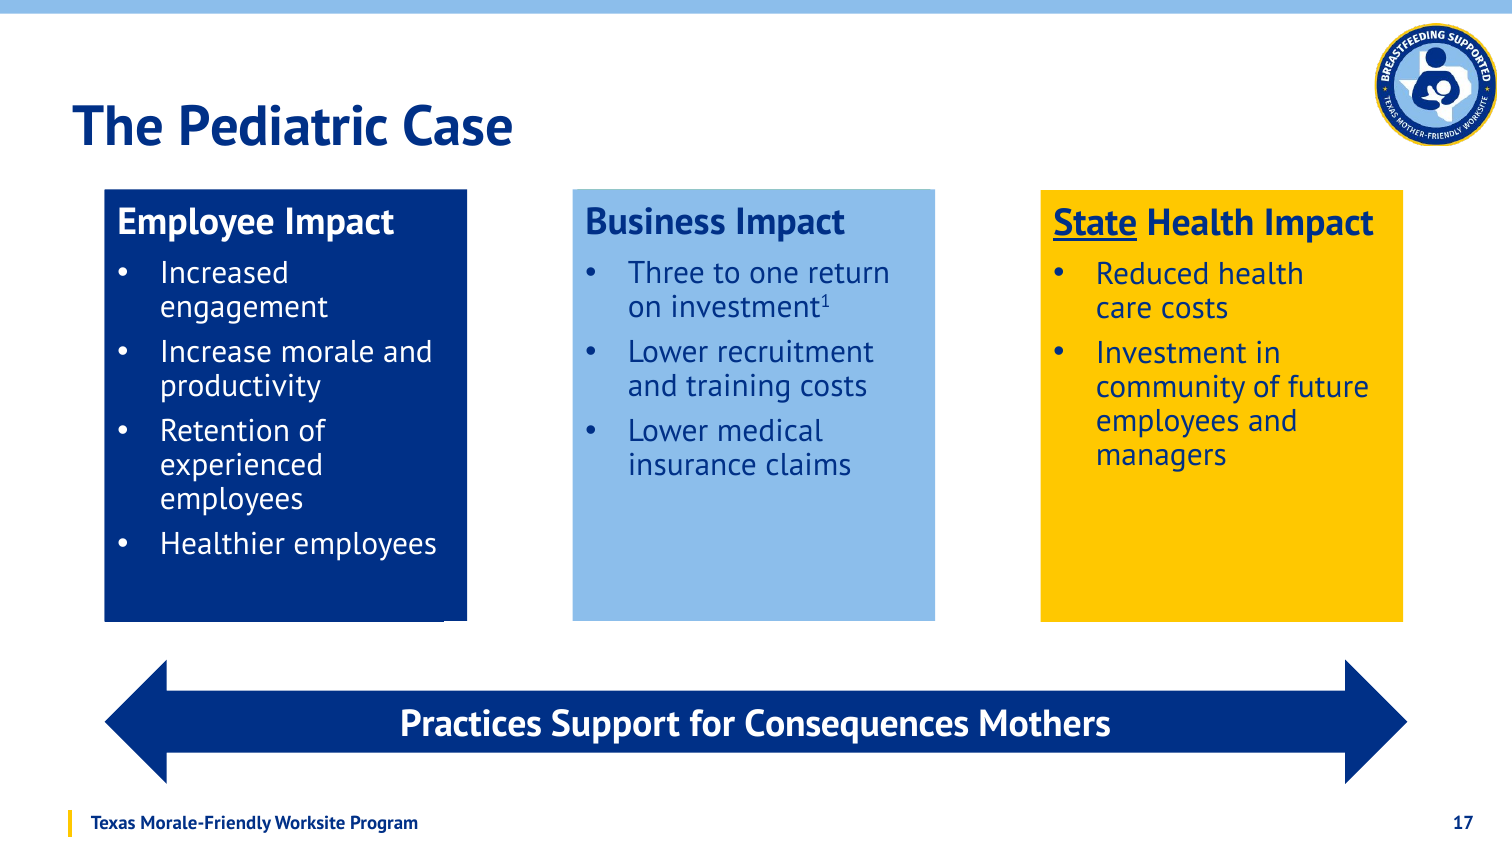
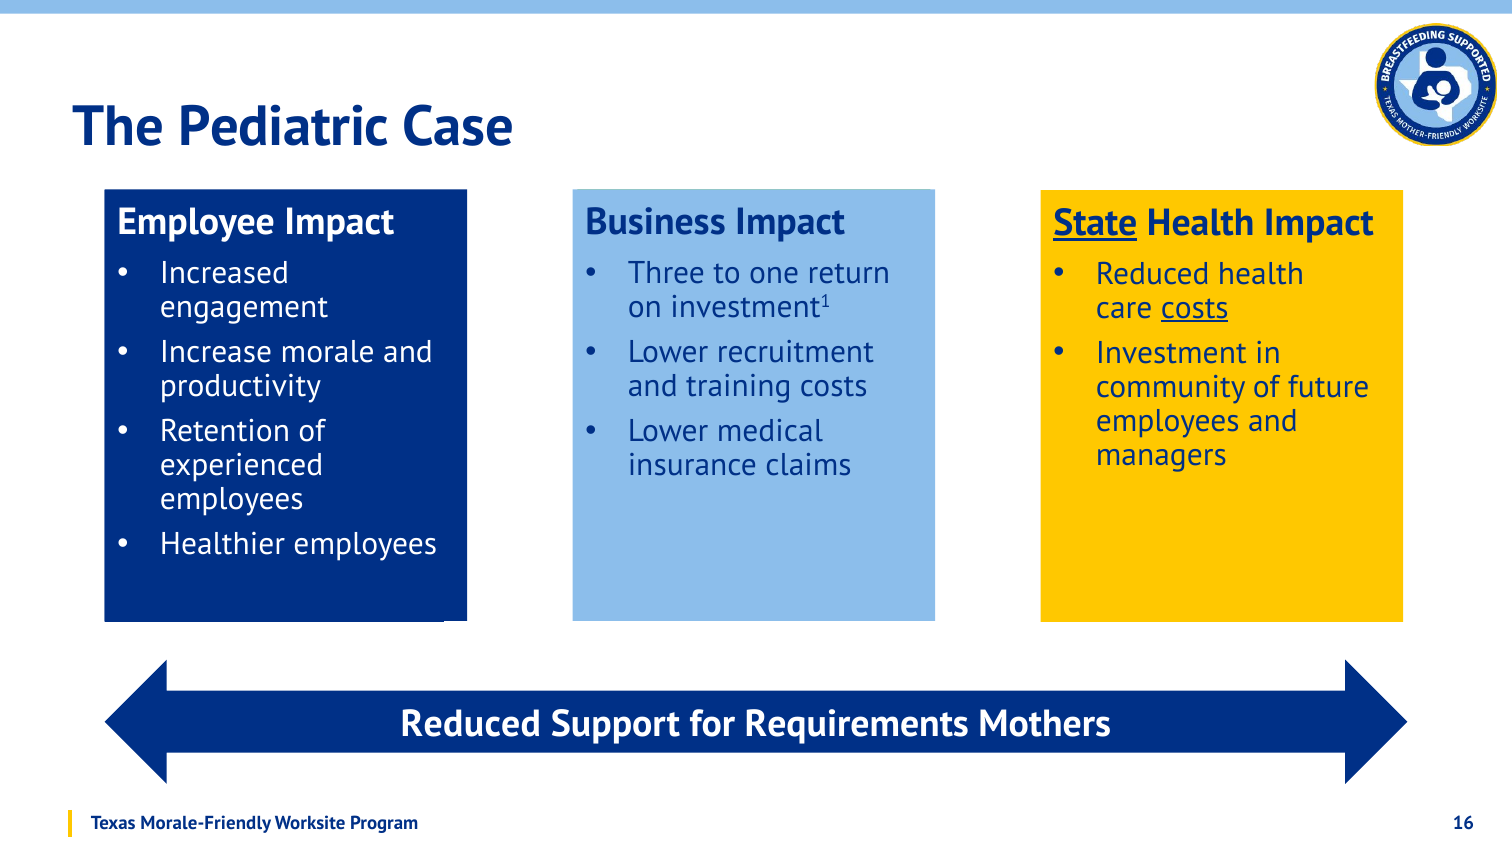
costs underline: none -> present (1195, 308)
Practices: Practices -> Reduced (471, 725)
Consequences: Consequences -> Requirements (857, 725)
17: 17 -> 16 (1464, 824)
